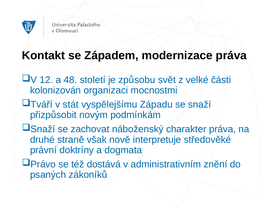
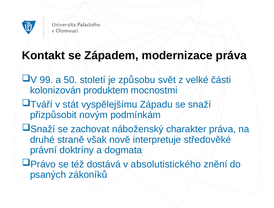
12: 12 -> 99 (46, 80)
48: 48 -> 50 (70, 80)
organizaci: organizaci -> produktem (106, 90)
administrativním: administrativním -> absolutistického (166, 164)
